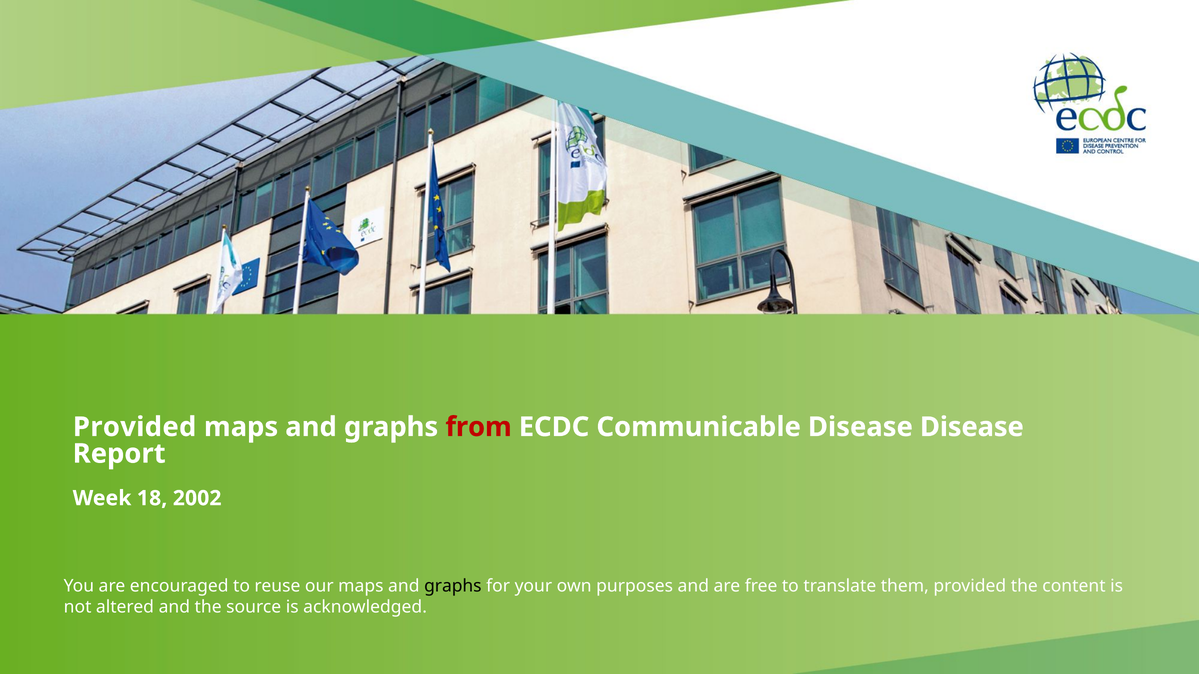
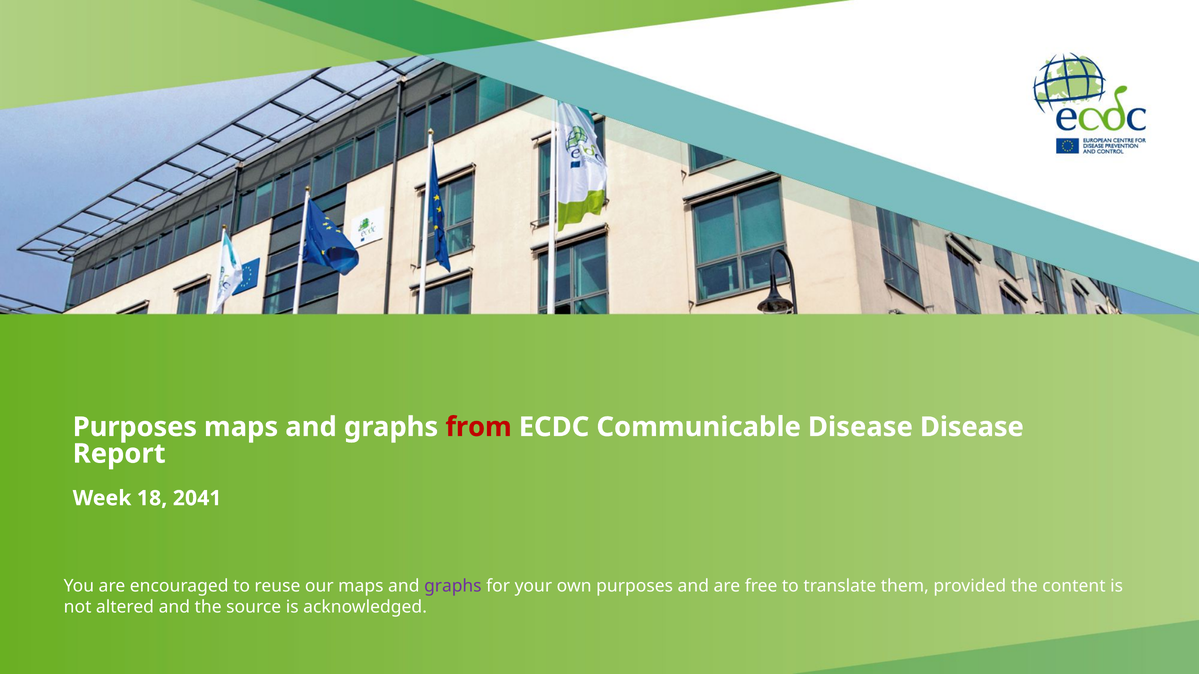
Provided: Provided -> Purposes (135, 427)
2002: 2002 -> 2041 (197, 499)
graphs colour: black -> purple (453, 586)
